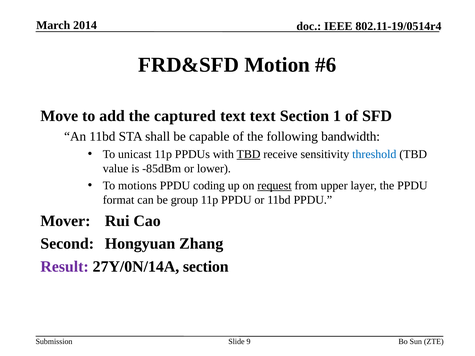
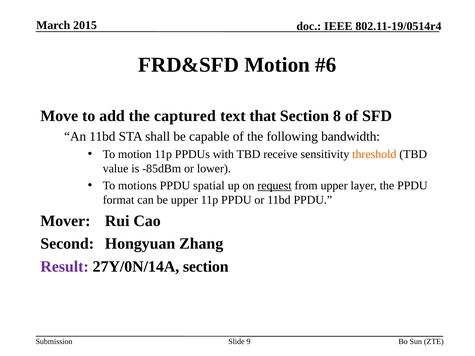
2014: 2014 -> 2015 (85, 25)
text text: text -> that (263, 116)
1: 1 -> 8 (337, 116)
To unicast: unicast -> motion (135, 154)
TBD underline: present -> none (249, 154)
threshold colour: blue -> orange (374, 154)
coding: coding -> spatial (209, 186)
be group: group -> upper (184, 200)
